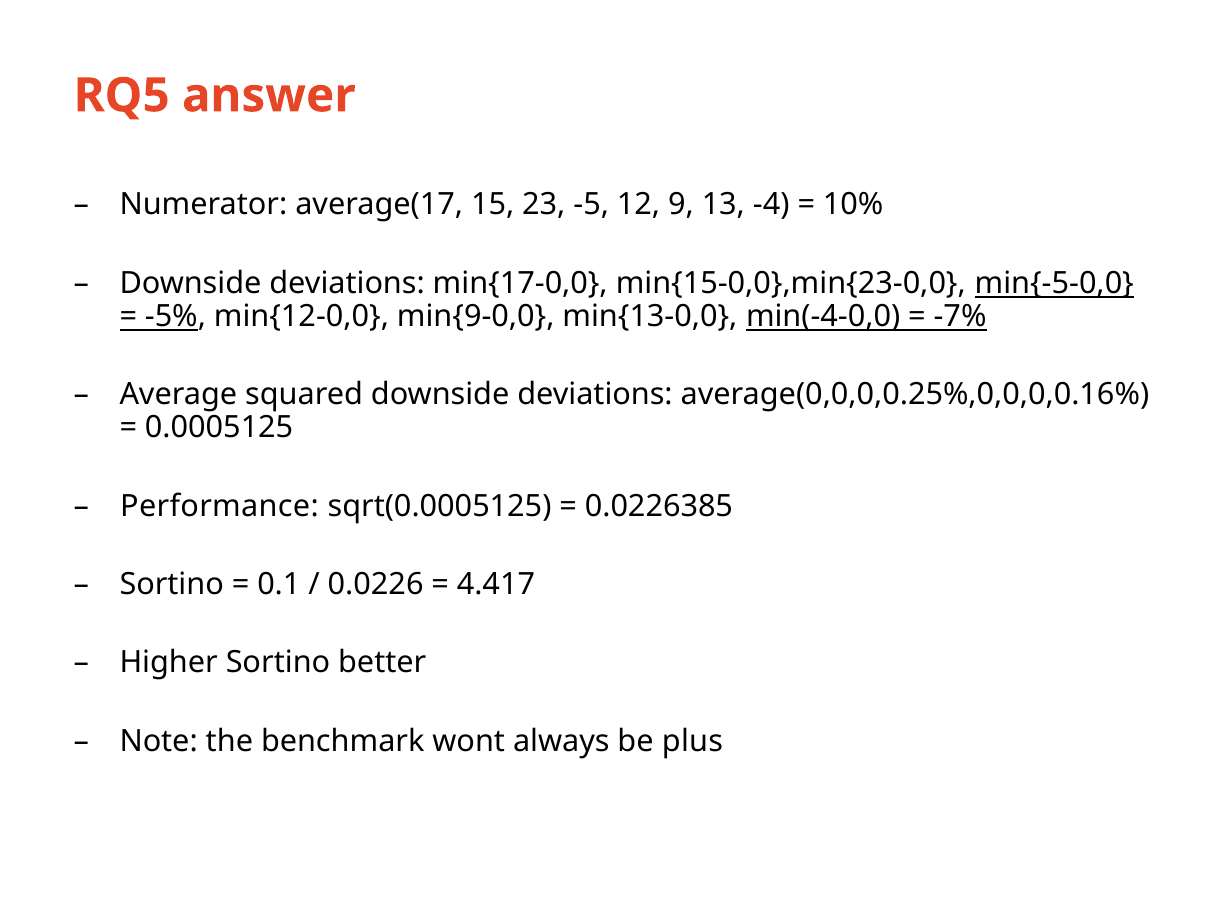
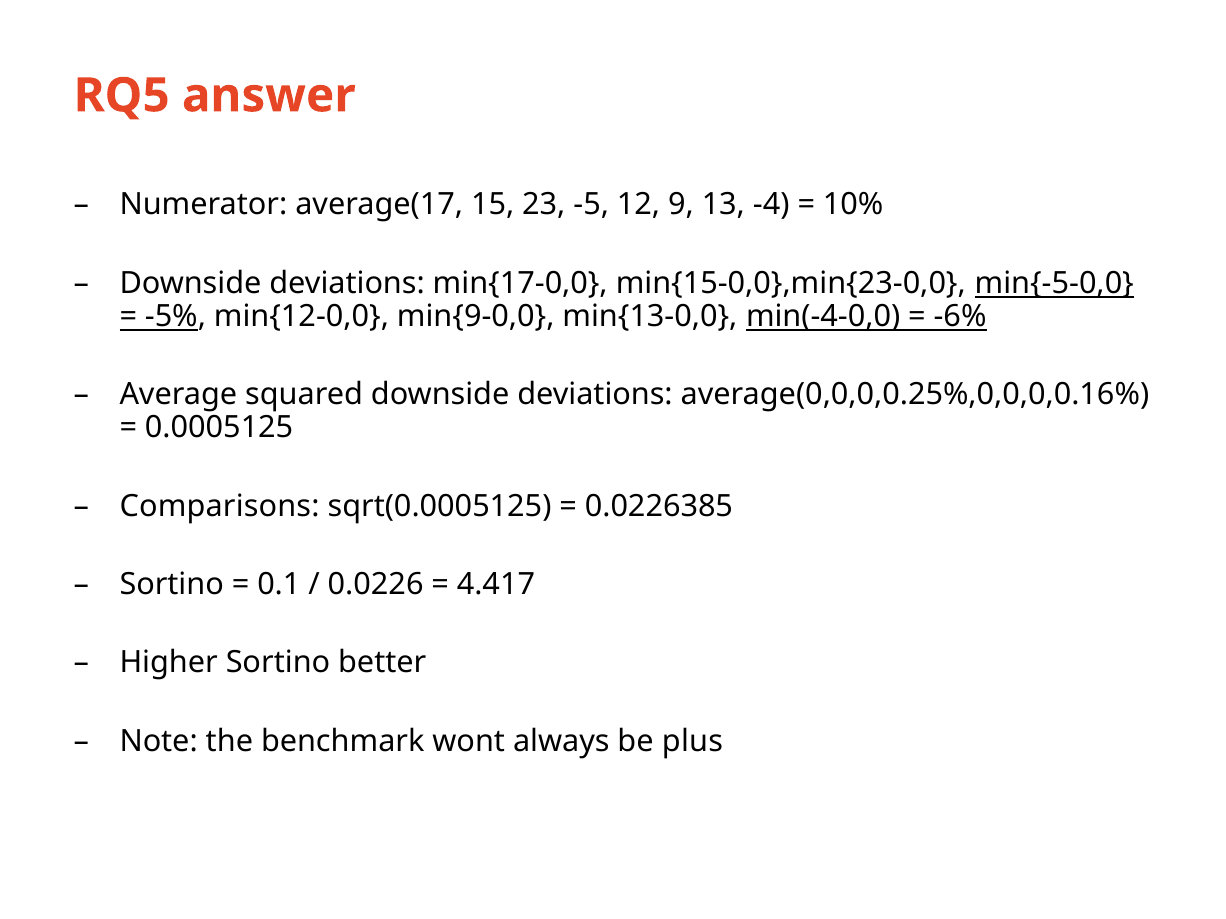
-7%: -7% -> -6% (960, 316)
Performance: Performance -> Comparisons (220, 506)
